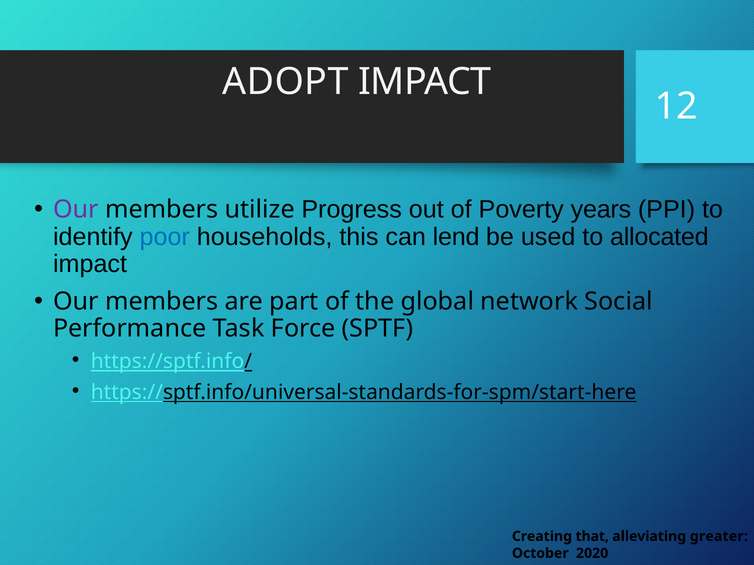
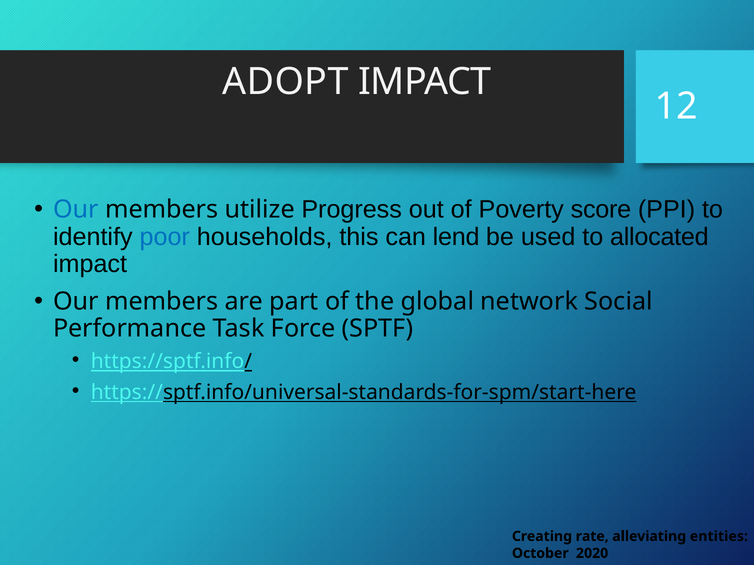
Our colour: purple -> blue (76, 210)
years: years -> score (601, 210)
that: that -> rate (592, 537)
greater: greater -> entities (719, 537)
